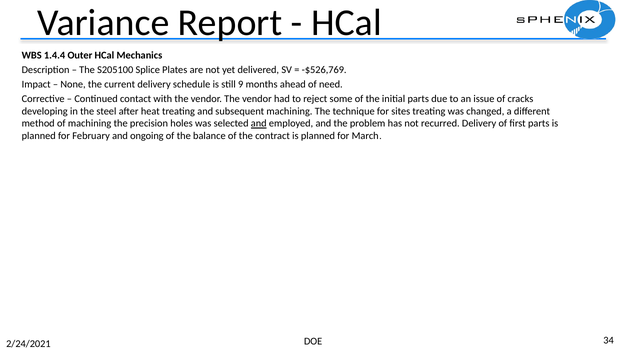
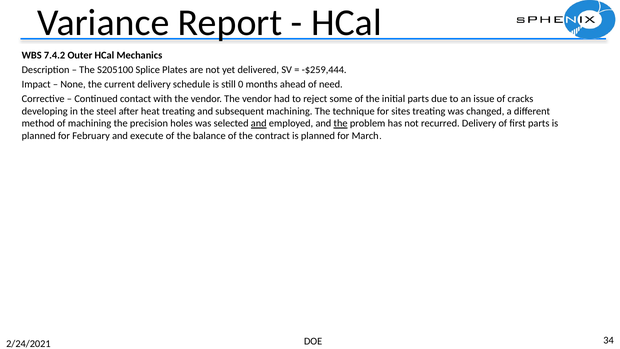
1.4.4: 1.4.4 -> 7.4.2 (55, 55)
-$526,769: -$526,769 -> -$259,444 (324, 70)
9: 9 -> 0 (241, 84)
the underline: none -> present (341, 123)
ongoing: ongoing -> execute (147, 136)
